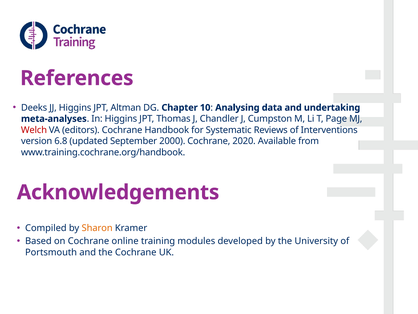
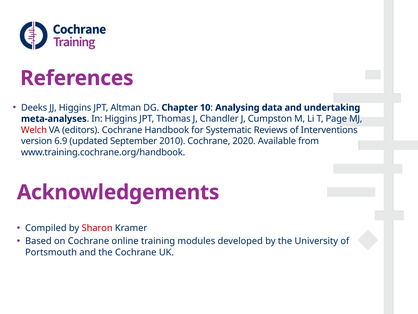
6.8: 6.8 -> 6.9 (61, 141)
2000: 2000 -> 2010 (172, 141)
Sharon colour: orange -> red (97, 228)
